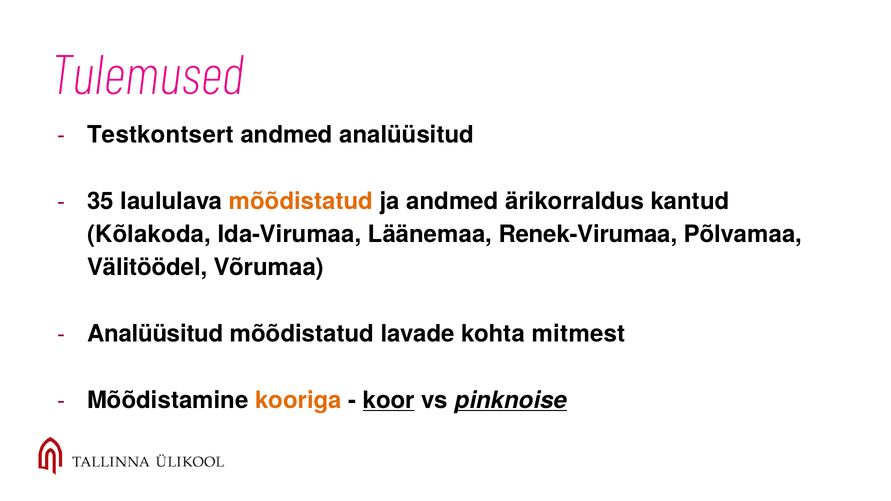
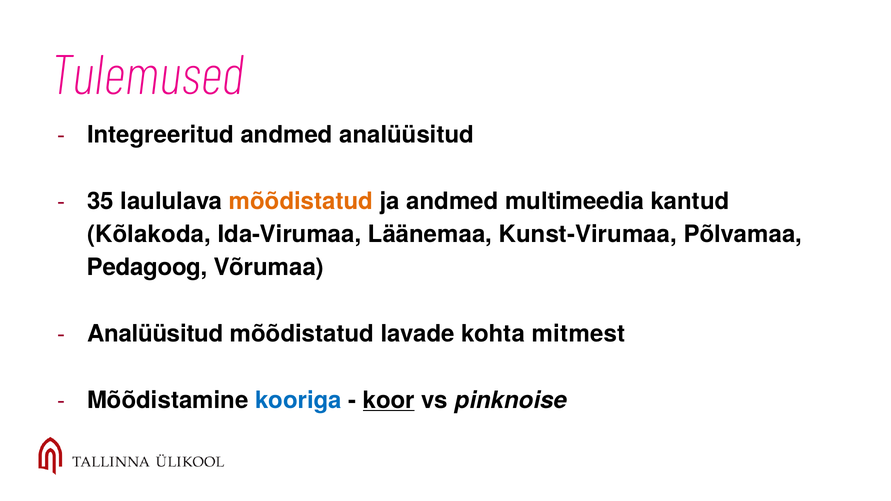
Testkontsert: Testkontsert -> Integreeritud (160, 135)
ärikorraldus: ärikorraldus -> multimeedia (575, 201)
Renek-Virumaa: Renek-Virumaa -> Kunst-Virumaa (588, 234)
Välitöödel: Välitöödel -> Pedagoog (147, 268)
kooriga colour: orange -> blue (298, 400)
pinknoise underline: present -> none (511, 400)
